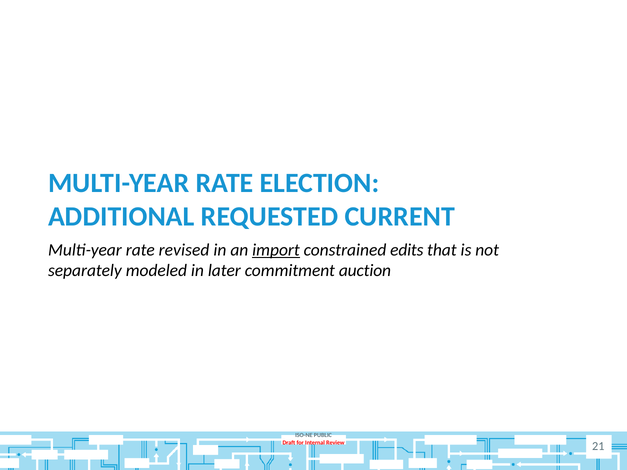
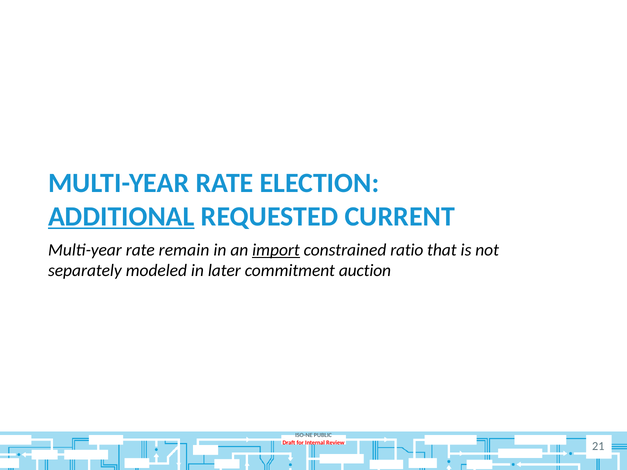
ADDITIONAL underline: none -> present (121, 217)
revised: revised -> remain (184, 250)
edits: edits -> ratio (407, 250)
